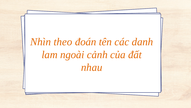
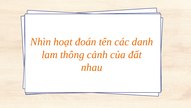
theo: theo -> hoạt (63, 42)
ngoài: ngoài -> thông (72, 54)
